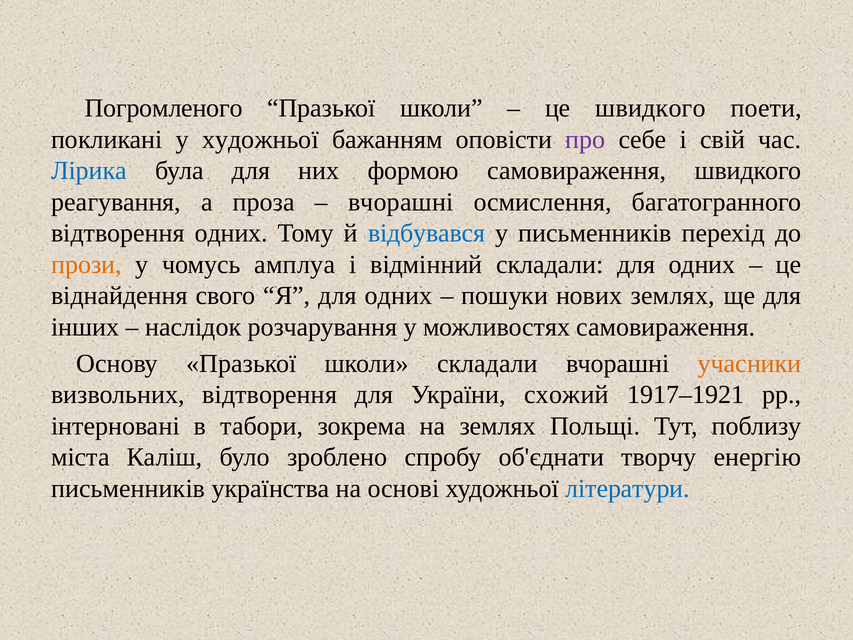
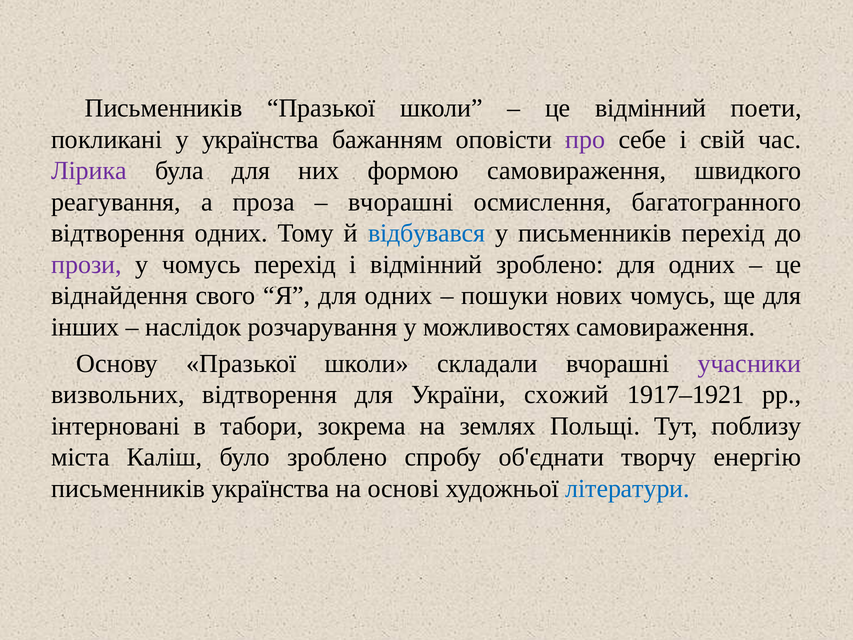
Погромленого: Погромленого -> Письменників (164, 108)
це швидкого: швидкого -> відмінний (651, 108)
у художньої: художньої -> українства (261, 140)
Лірика colour: blue -> purple (89, 171)
прози colour: orange -> purple (86, 264)
чомусь амплуа: амплуа -> перехід (295, 264)
відмінний складали: складали -> зроблено (550, 264)
нових землях: землях -> чомусь (673, 296)
учасники colour: orange -> purple (750, 363)
